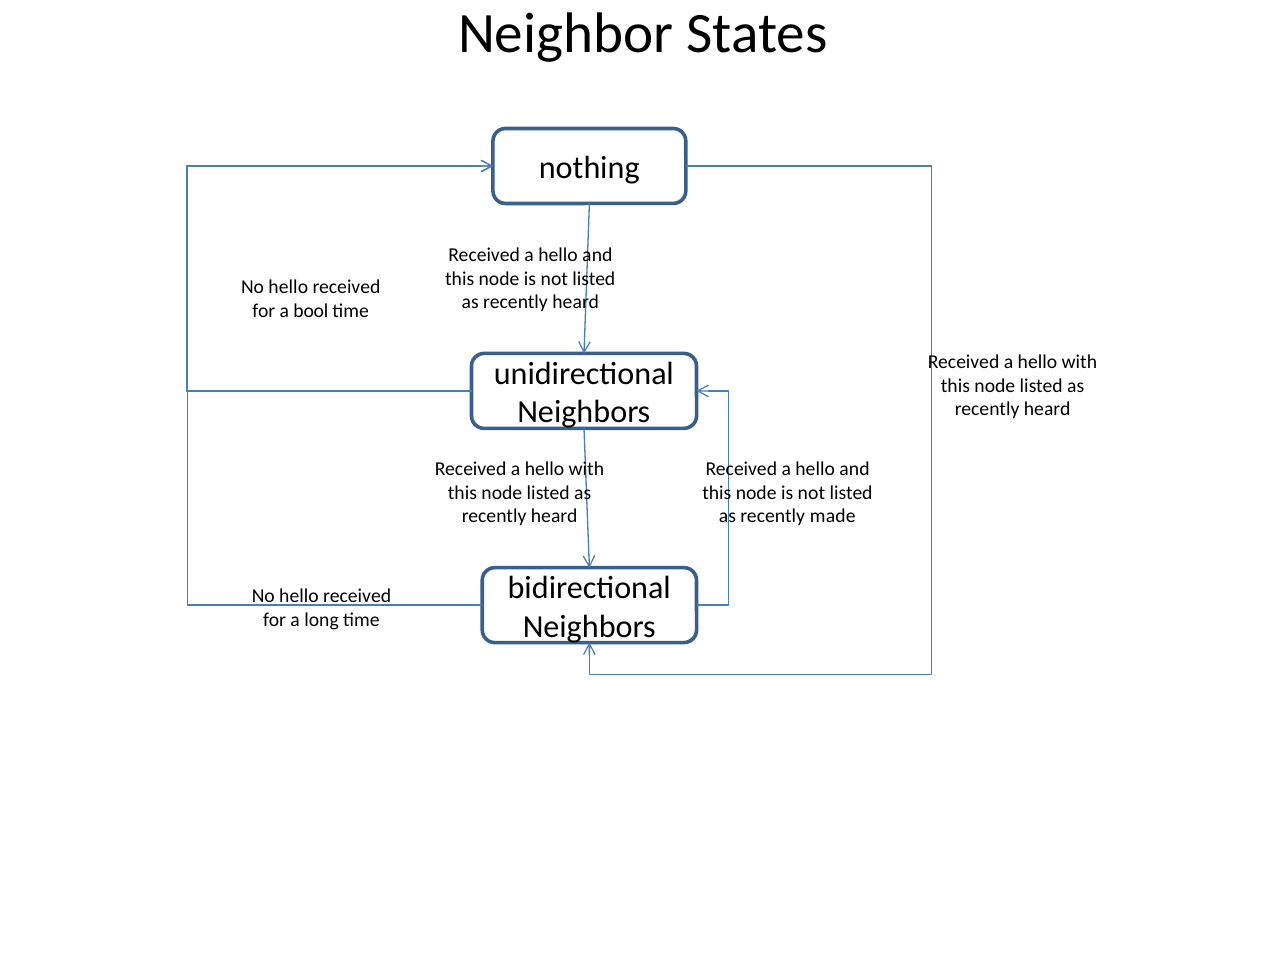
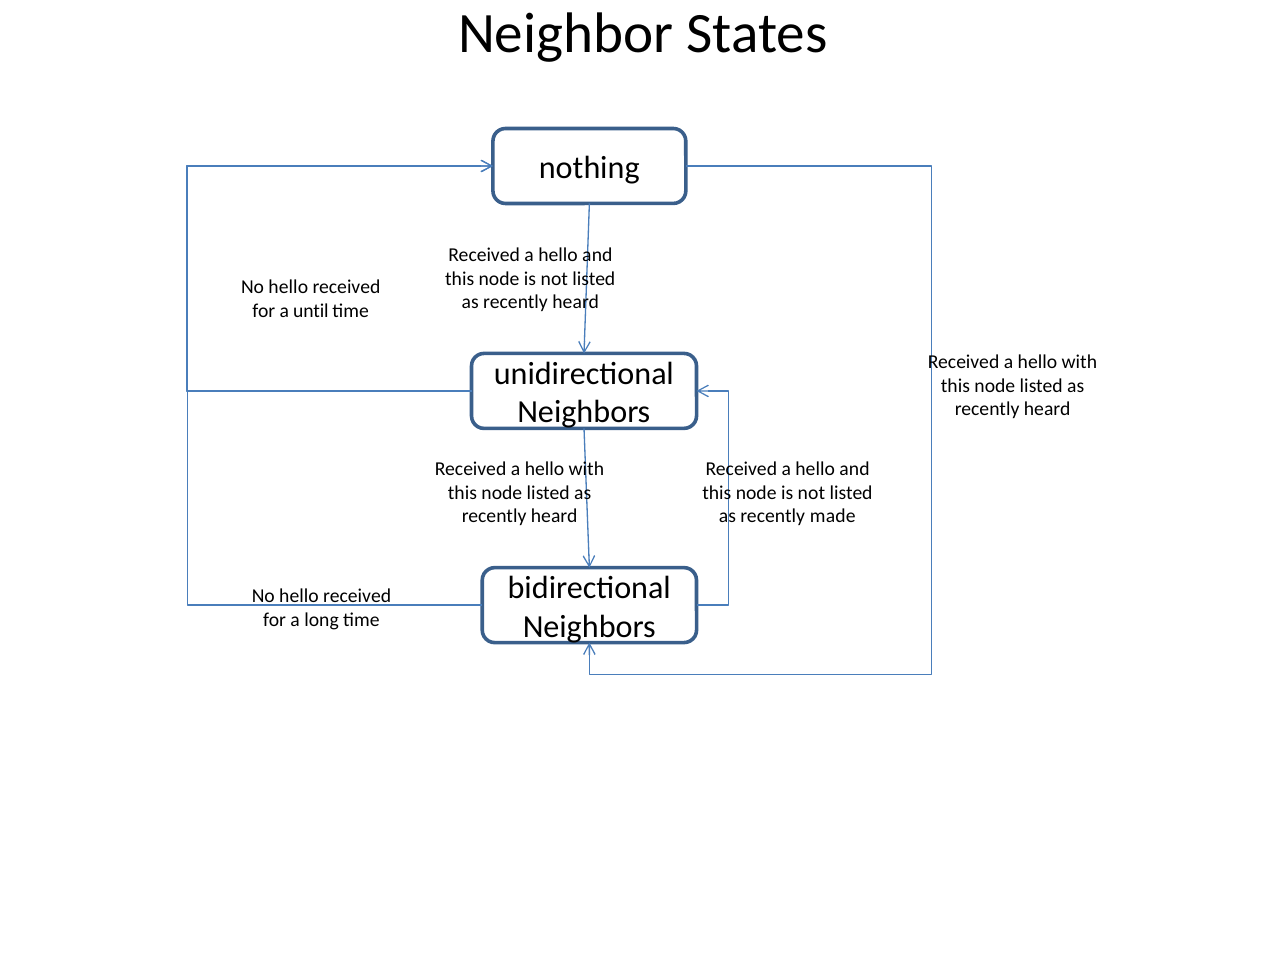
bool: bool -> until (311, 311)
